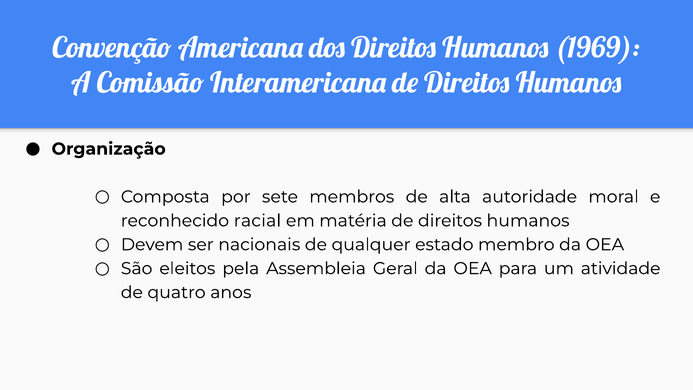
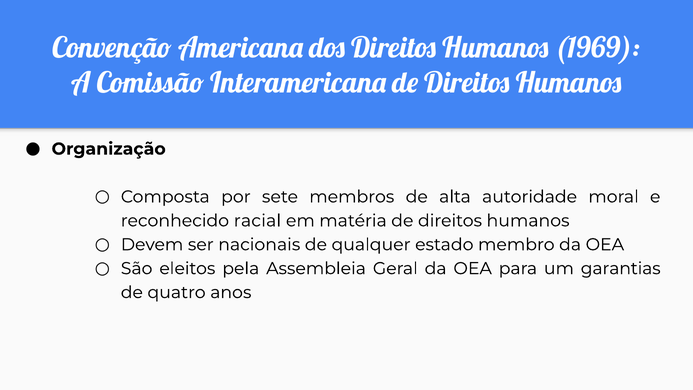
atividade: atividade -> garantias (621, 268)
